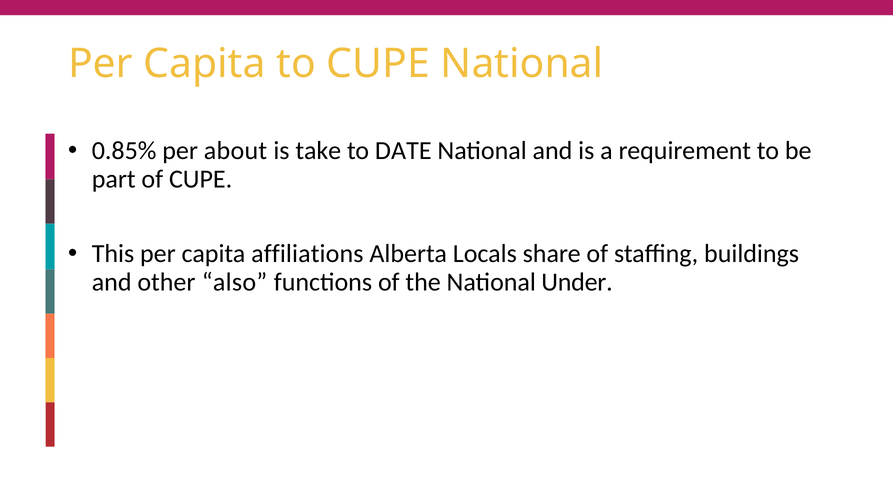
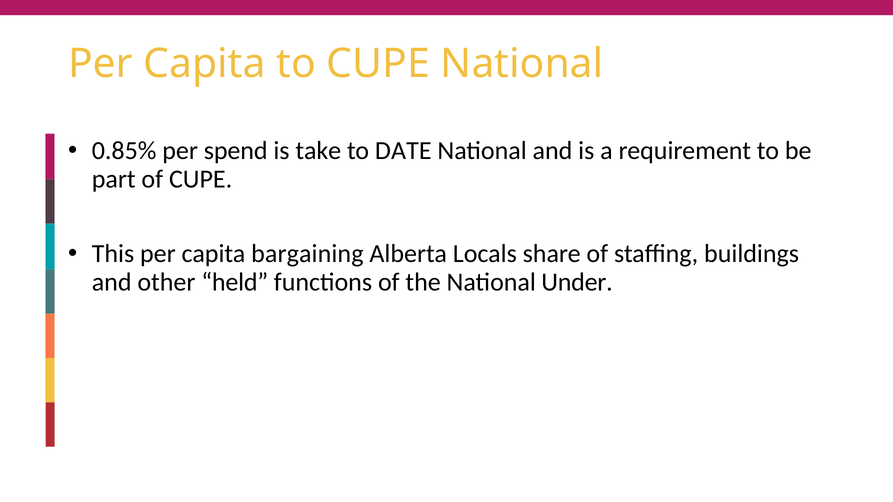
about: about -> spend (236, 151)
affiliations: affiliations -> bargaining (307, 254)
also: also -> held (235, 282)
